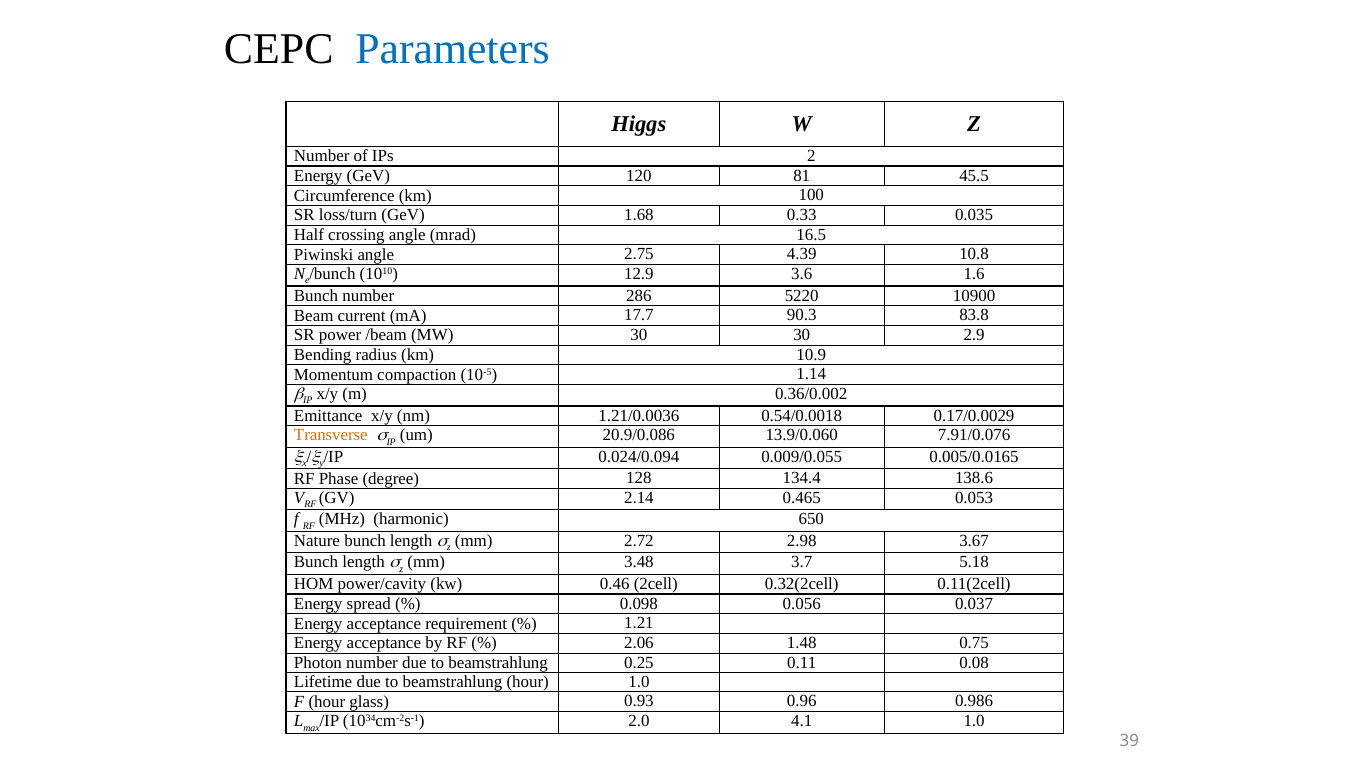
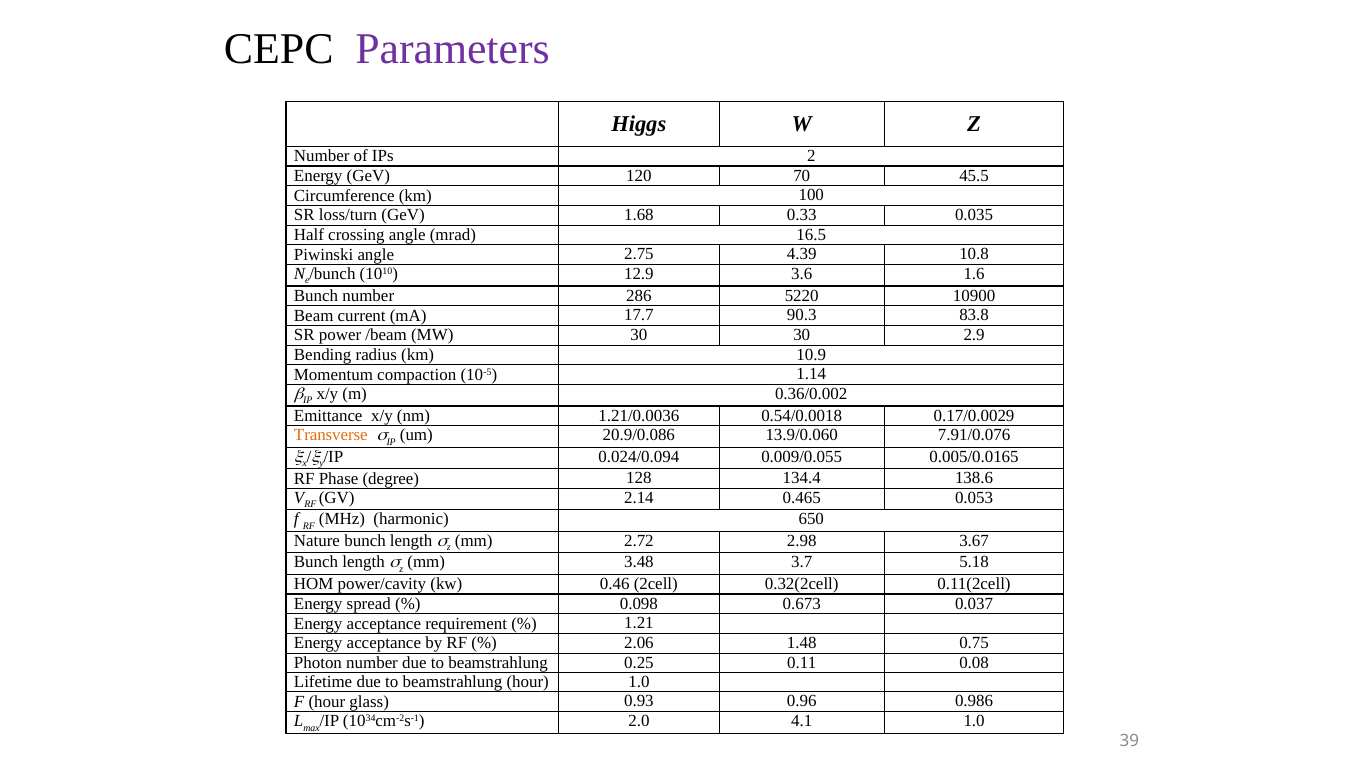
Parameters colour: blue -> purple (452, 49)
81: 81 -> 70 (802, 176)
0.056: 0.056 -> 0.673 (802, 603)
